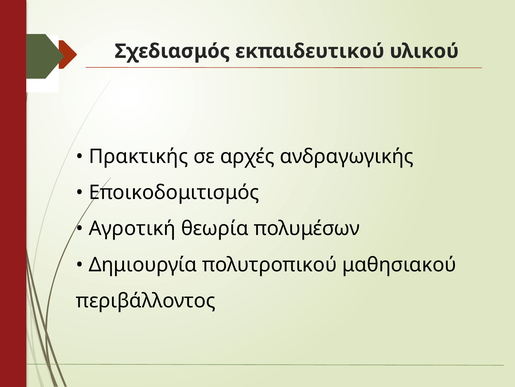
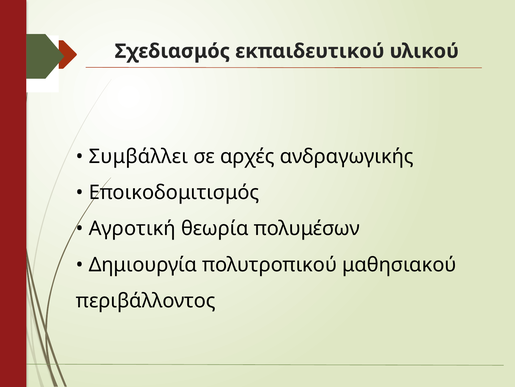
Πρακτικής: Πρακτικής -> Συμβάλλει (138, 156)
